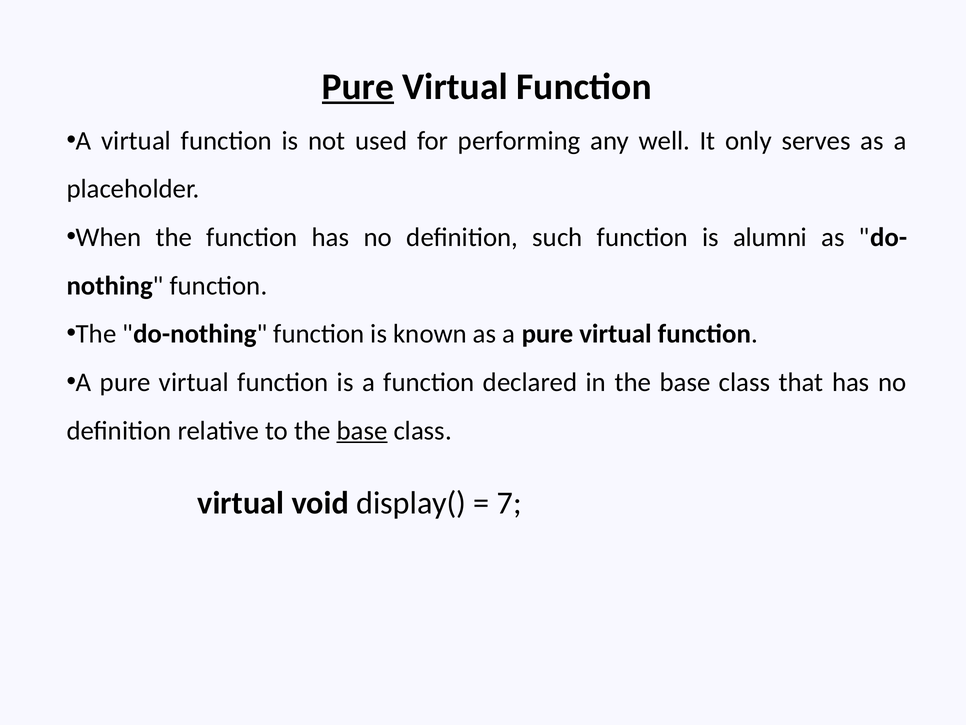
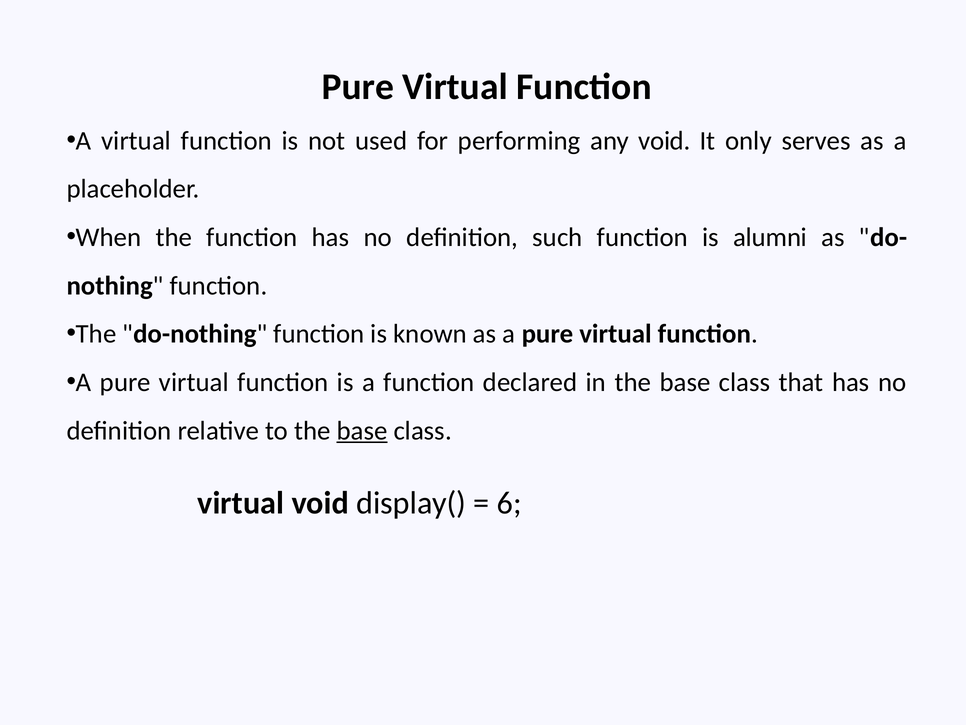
Pure underline: present -> none (358, 87)
any well: well -> void (664, 141)
7: 7 -> 6 (509, 503)
